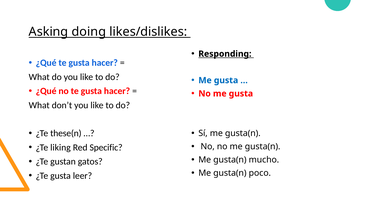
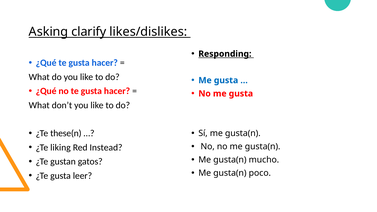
doing: doing -> clarify (89, 32)
Specific: Specific -> Instead (106, 148)
